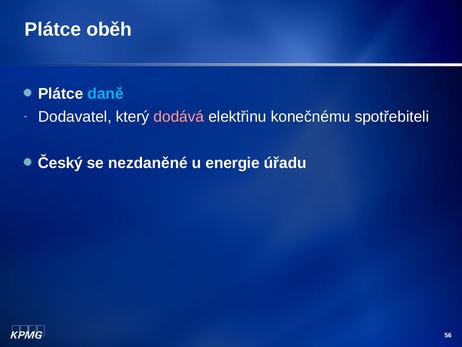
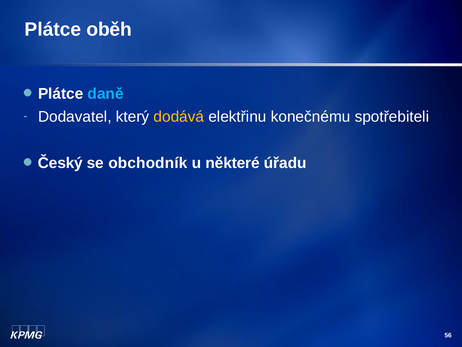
dodává colour: pink -> yellow (179, 117)
nezdaněné: nezdaněné -> obchodník (148, 163)
energie: energie -> některé (233, 163)
